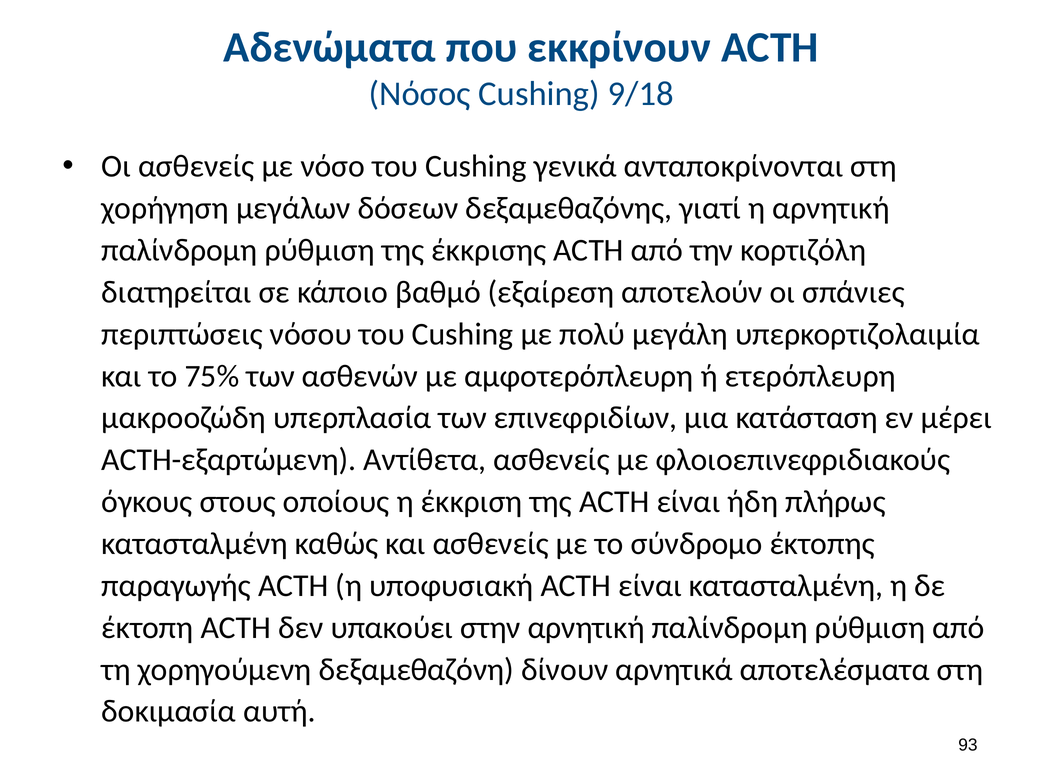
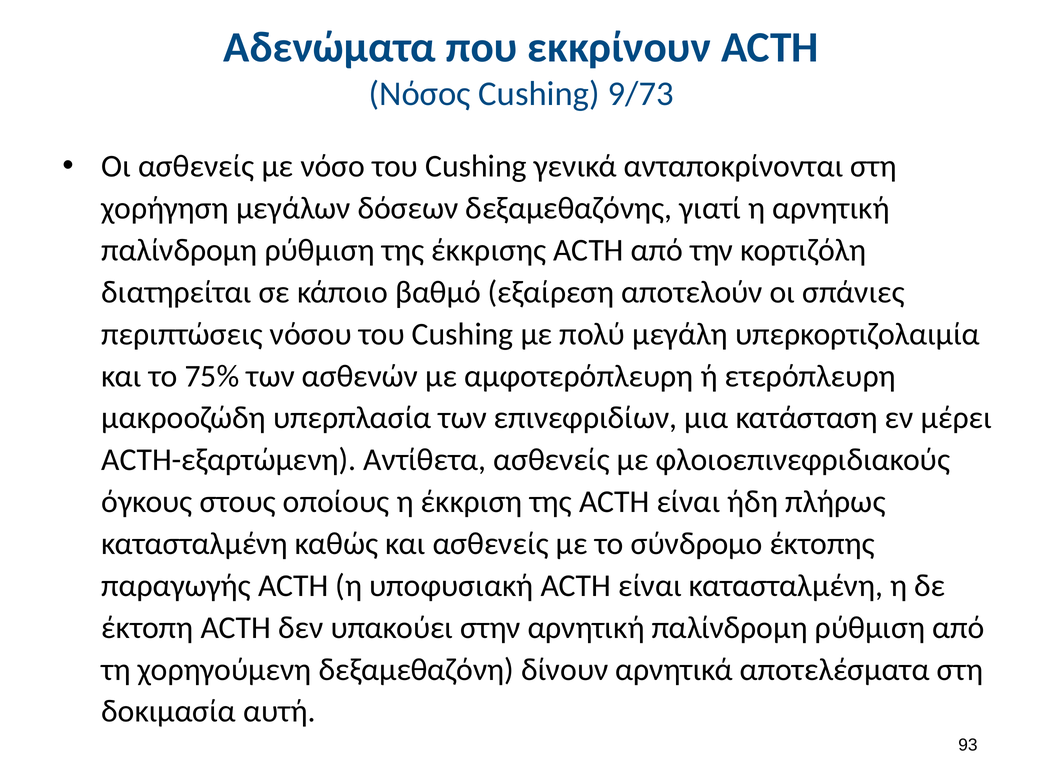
9/18: 9/18 -> 9/73 (641, 94)
